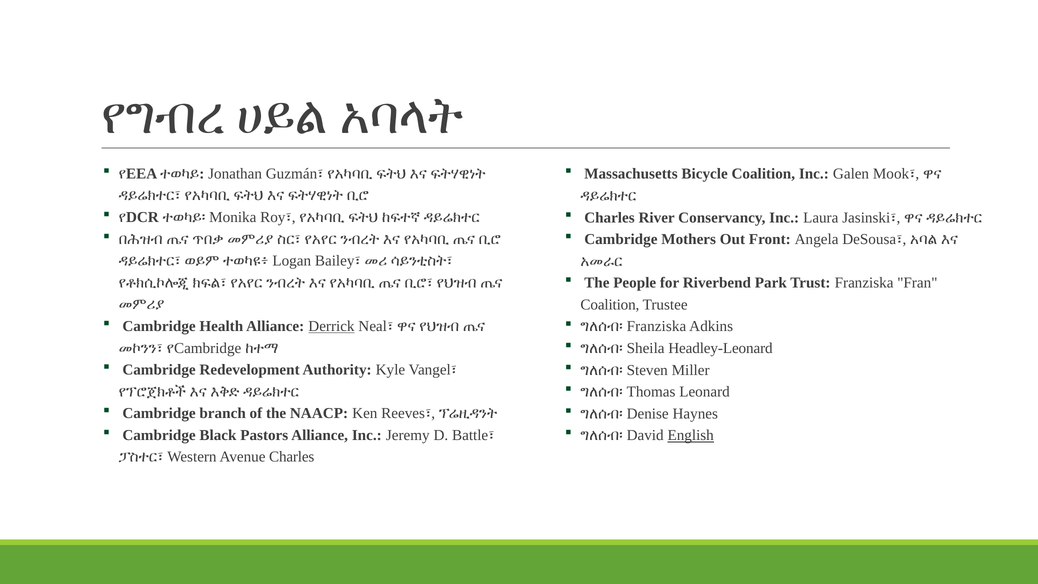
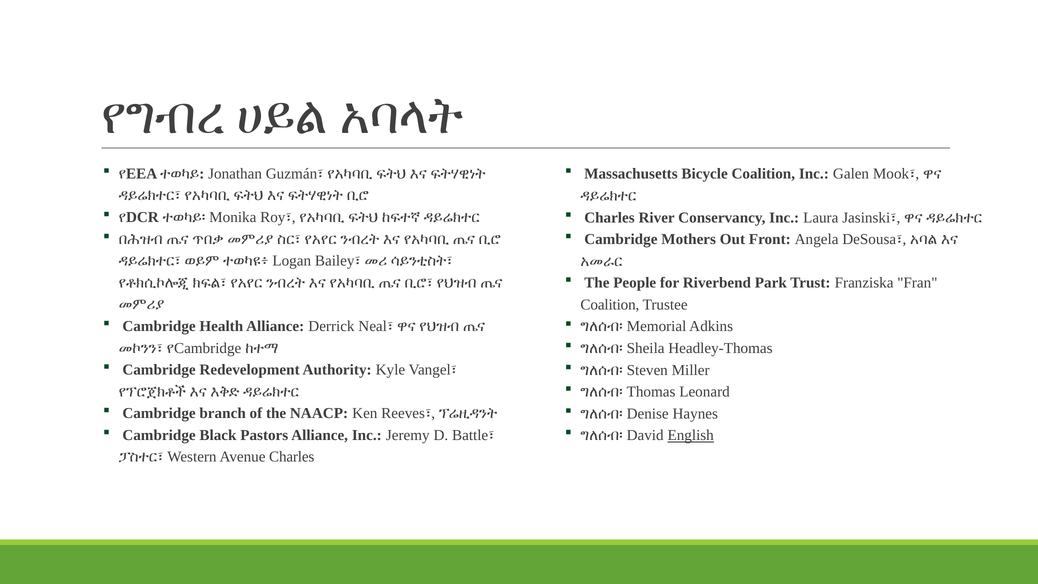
Derrick underline: present -> none (331, 326)
ግለሰብ፡ Franziska: Franziska -> Memorial (657, 326)
Headley-Leonard: Headley-Leonard -> Headley-Thomas (720, 348)
